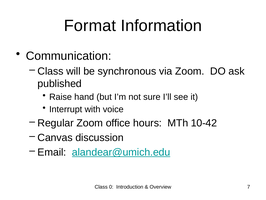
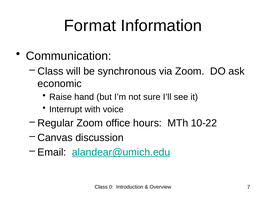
published: published -> economic (60, 83)
10-42: 10-42 -> 10-22 (204, 123)
